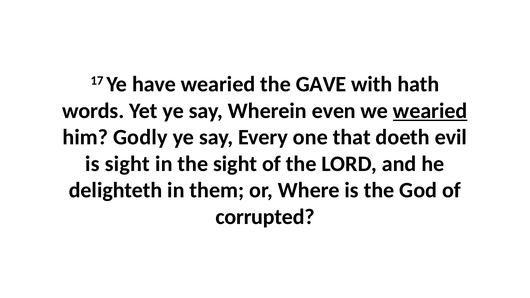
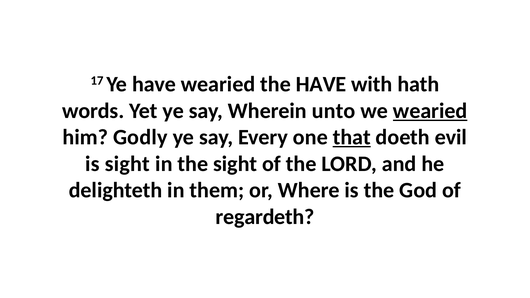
the GAVE: GAVE -> HAVE (321, 84)
even: even -> unto (334, 111)
that underline: none -> present (352, 137)
corrupted: corrupted -> regardeth (265, 217)
